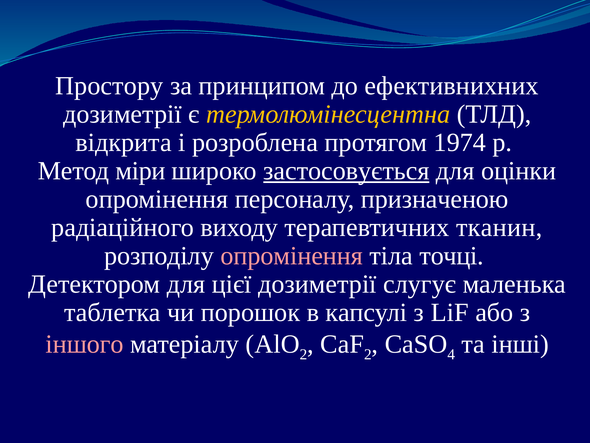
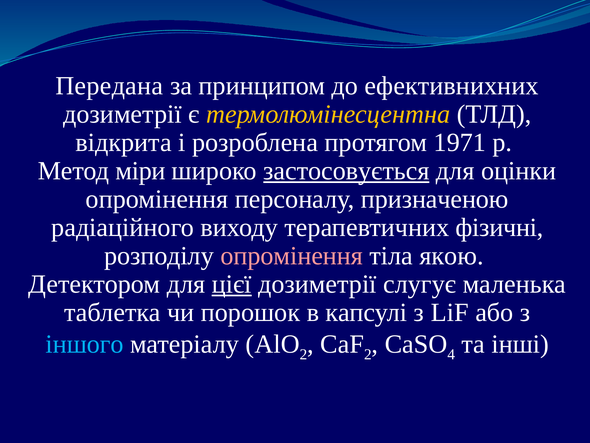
Простору: Простору -> Передана (109, 86)
1974: 1974 -> 1971 (460, 142)
тканин: тканин -> фізичні (500, 227)
точці: точці -> якою (452, 256)
цієї underline: none -> present (232, 284)
іншого colour: pink -> light blue (85, 344)
